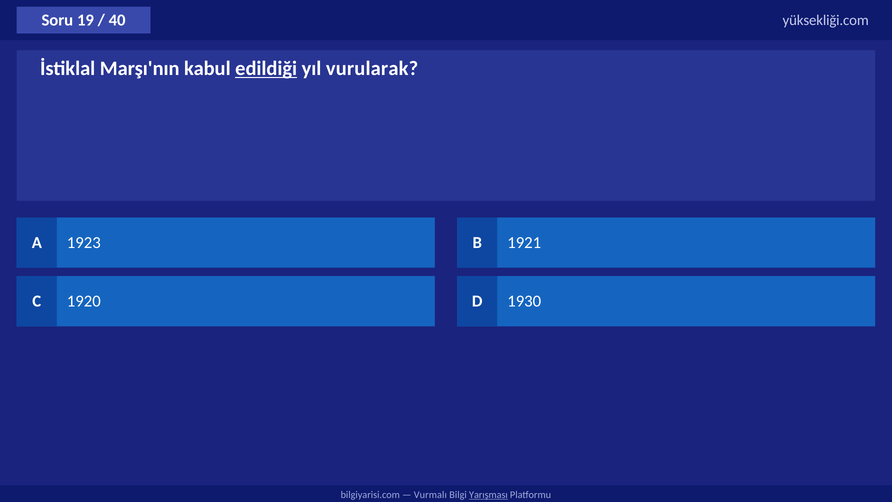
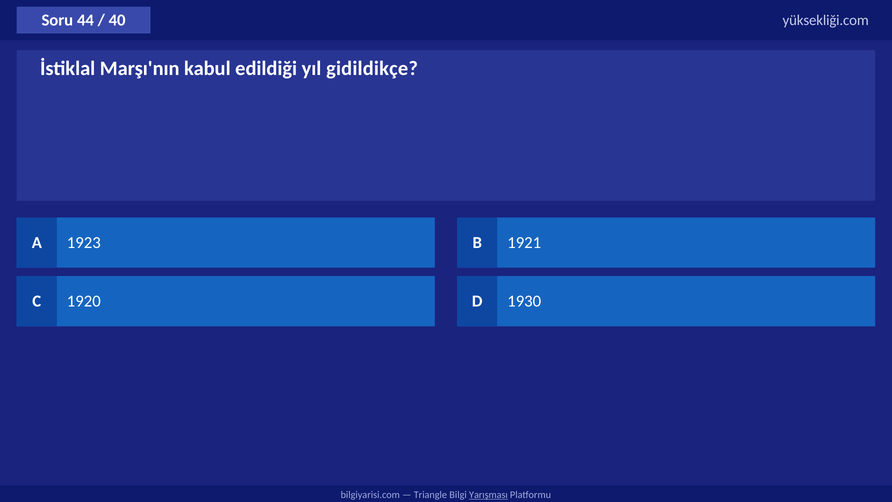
19: 19 -> 44 (85, 20)
edildiği underline: present -> none (266, 69)
vurularak: vurularak -> gidildikçe (372, 69)
Vurmalı: Vurmalı -> Triangle (430, 495)
